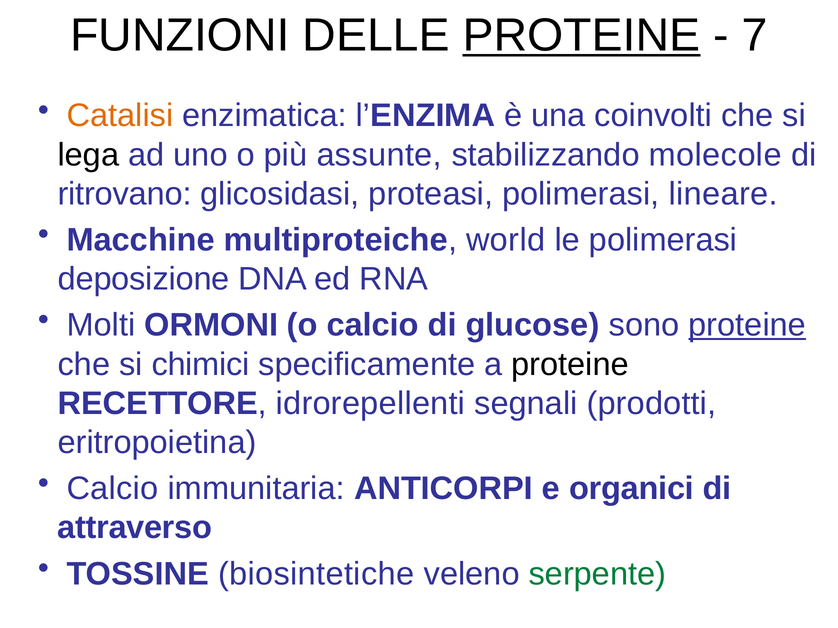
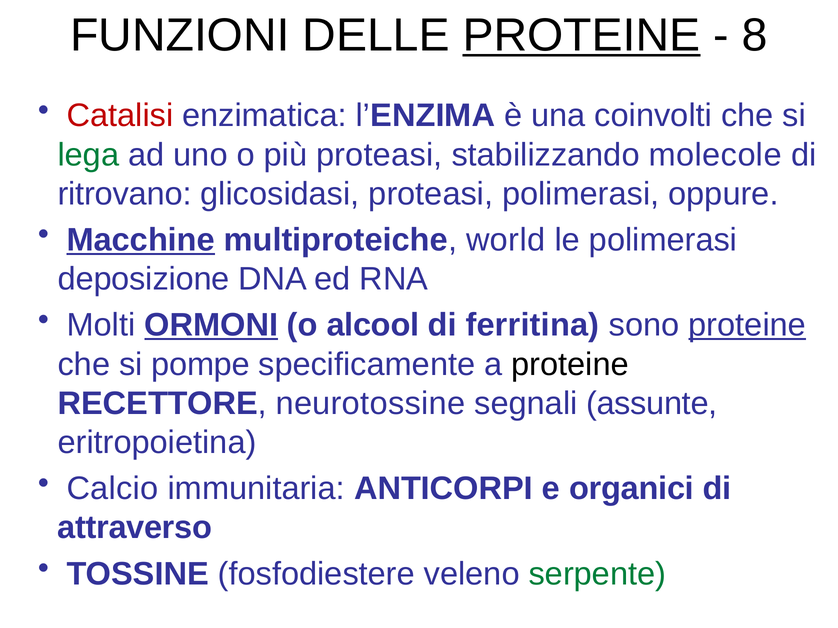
7: 7 -> 8 (755, 35)
Catalisi colour: orange -> red (120, 116)
lega colour: black -> green (88, 155)
più assunte: assunte -> proteasi (379, 155)
lineare: lineare -> oppure (723, 194)
Macchine underline: none -> present (141, 240)
ORMONI underline: none -> present (211, 325)
o calcio: calcio -> alcool (373, 325)
glucose: glucose -> ferritina (532, 325)
chimici: chimici -> pompe (201, 365)
idrorepellenti: idrorepellenti -> neurotossine (370, 404)
prodotti: prodotti -> assunte (652, 404)
biosintetiche: biosintetiche -> fosfodiestere (316, 574)
